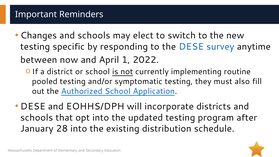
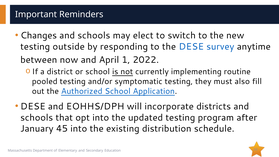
specific: specific -> outside (69, 47)
28: 28 -> 45 (62, 129)
